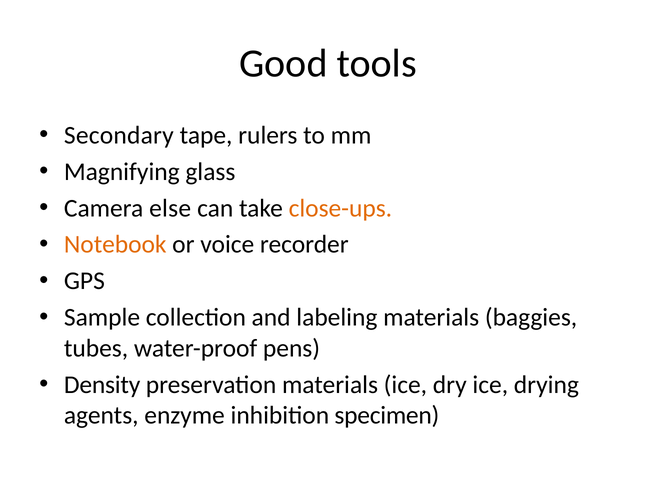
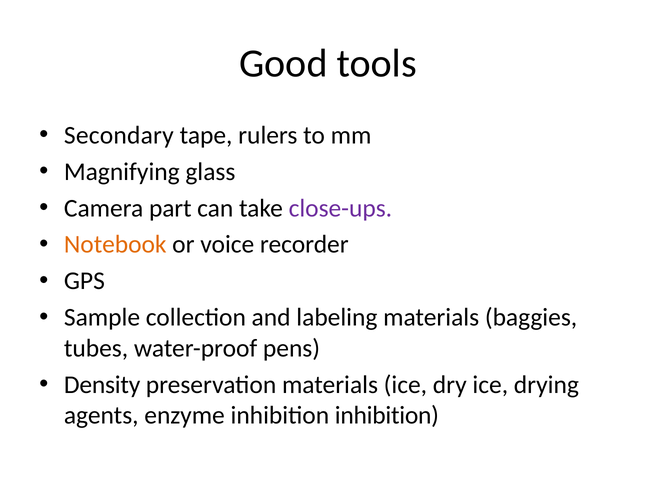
else: else -> part (170, 208)
close-ups colour: orange -> purple (340, 208)
inhibition specimen: specimen -> inhibition (387, 415)
